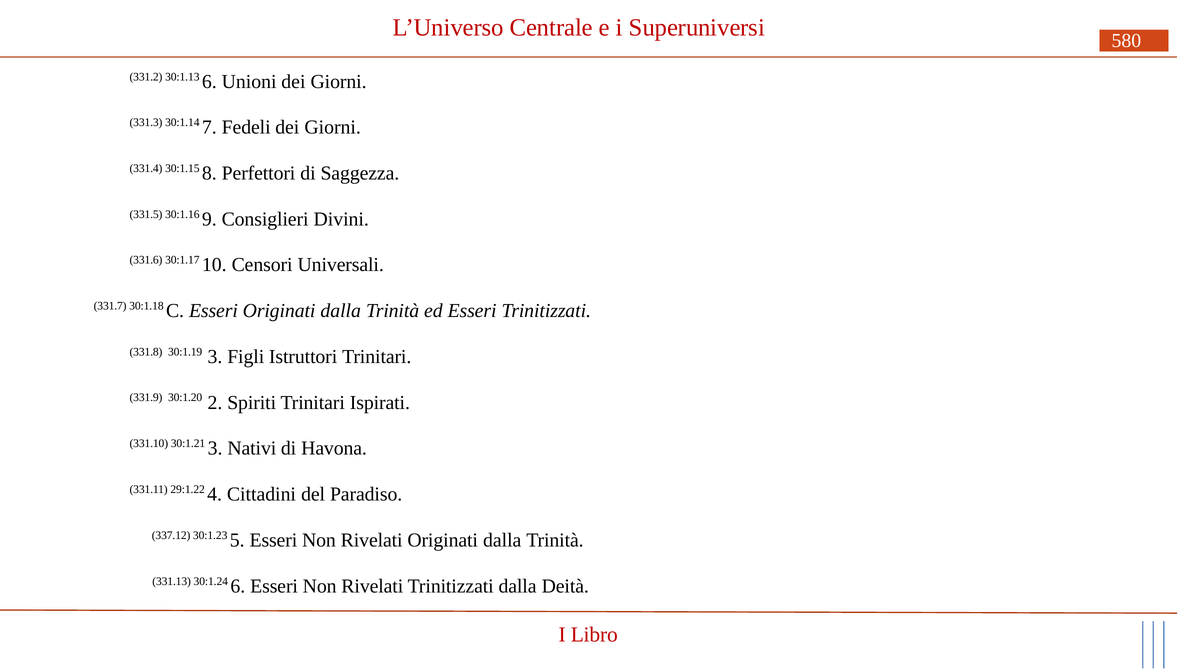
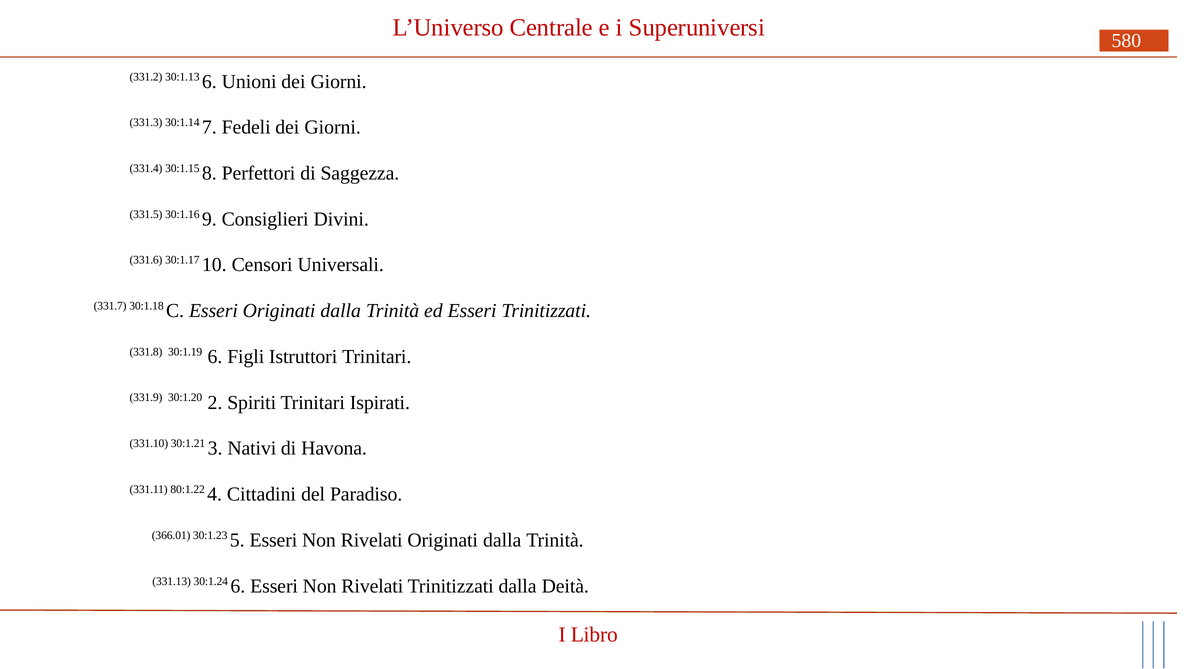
30:1.19 3: 3 -> 6 (215, 356)
29:1.22: 29:1.22 -> 80:1.22 (188, 489)
337.12: 337.12 -> 366.01 (171, 535)
